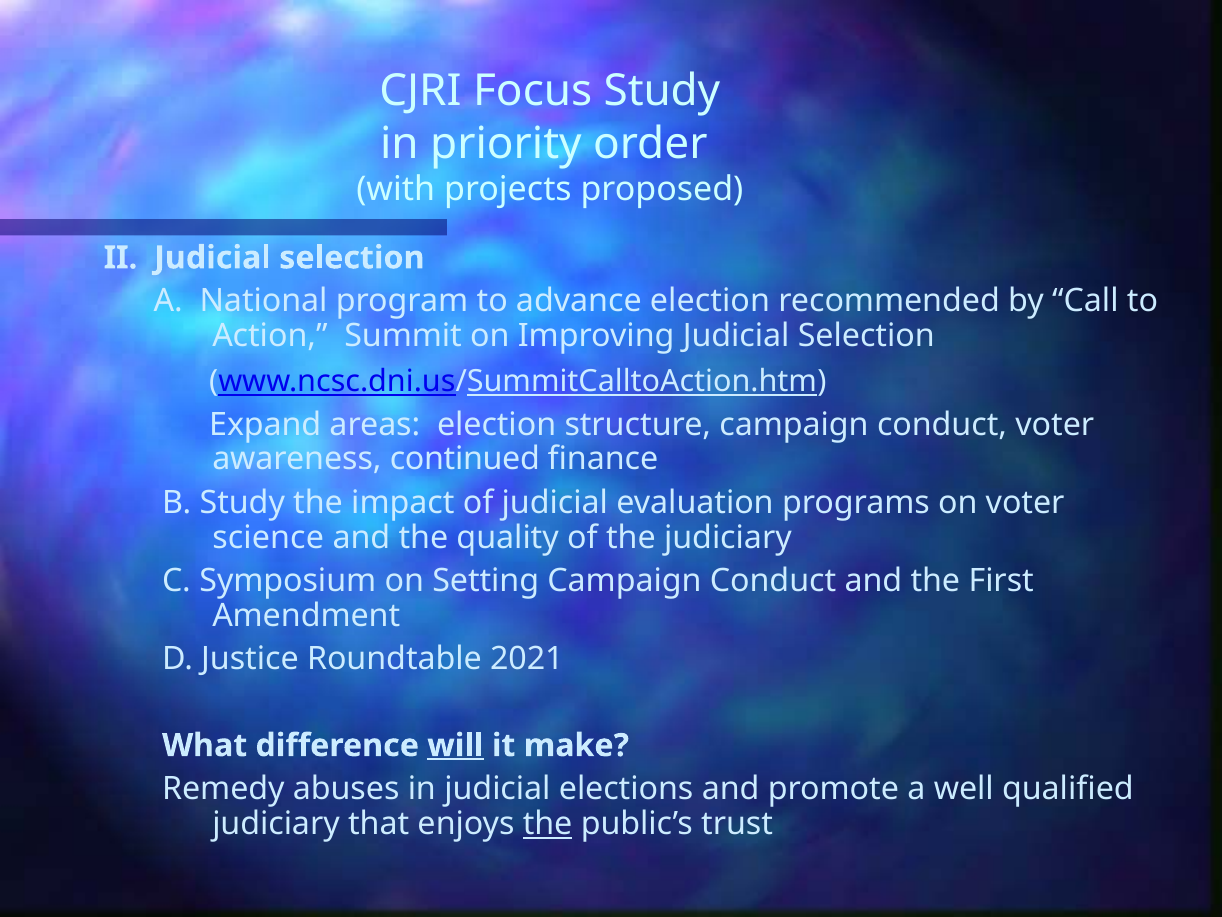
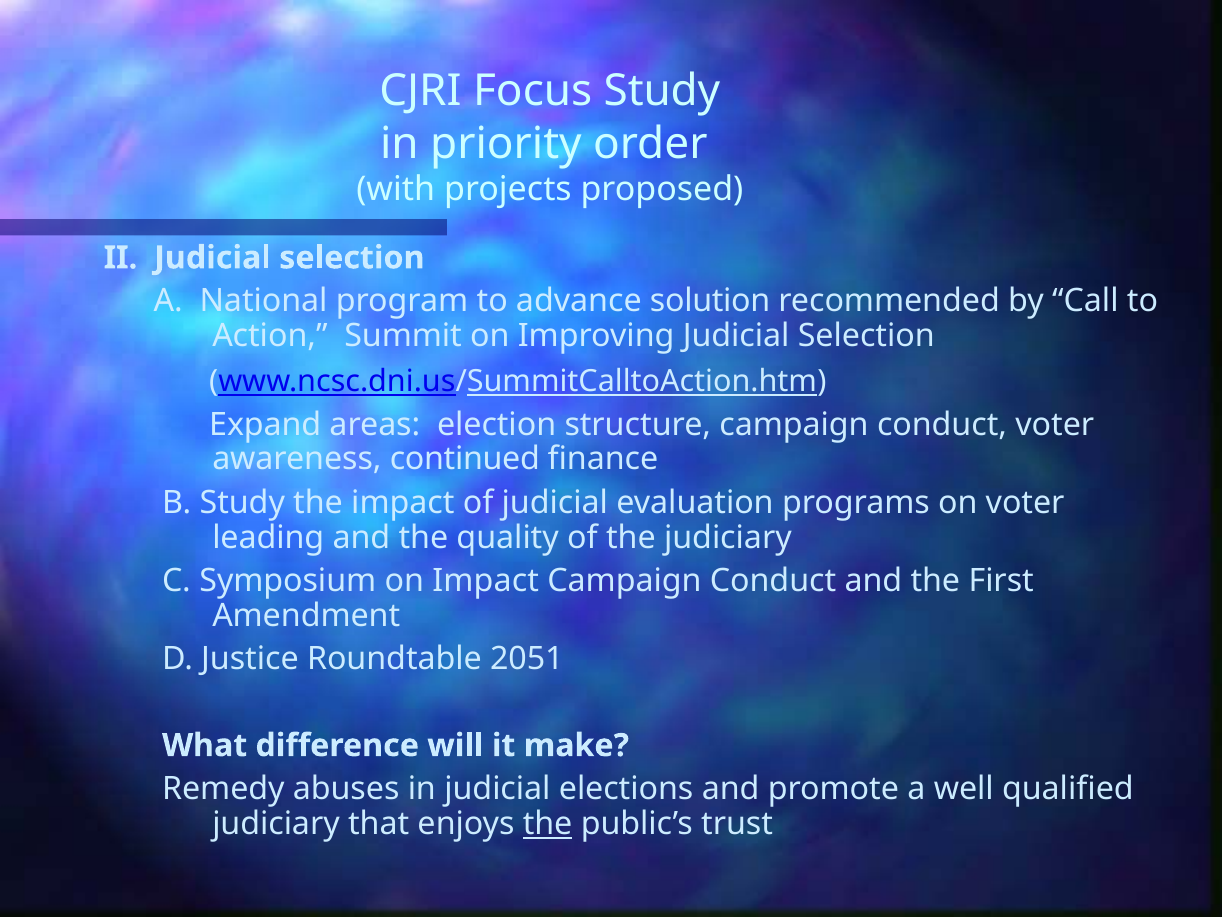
advance election: election -> solution (710, 301)
science: science -> leading (268, 537)
on Setting: Setting -> Impact (486, 580)
2021: 2021 -> 2051 (527, 659)
will underline: present -> none (455, 745)
